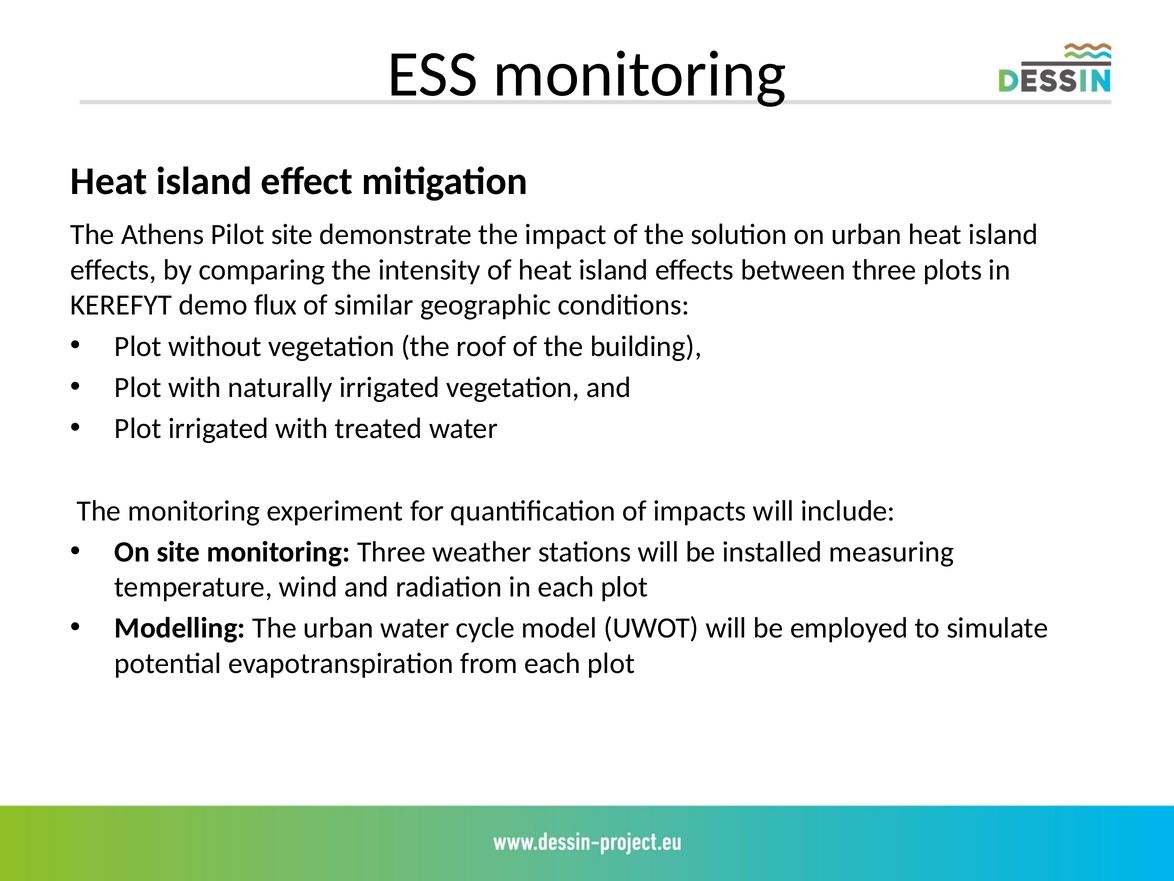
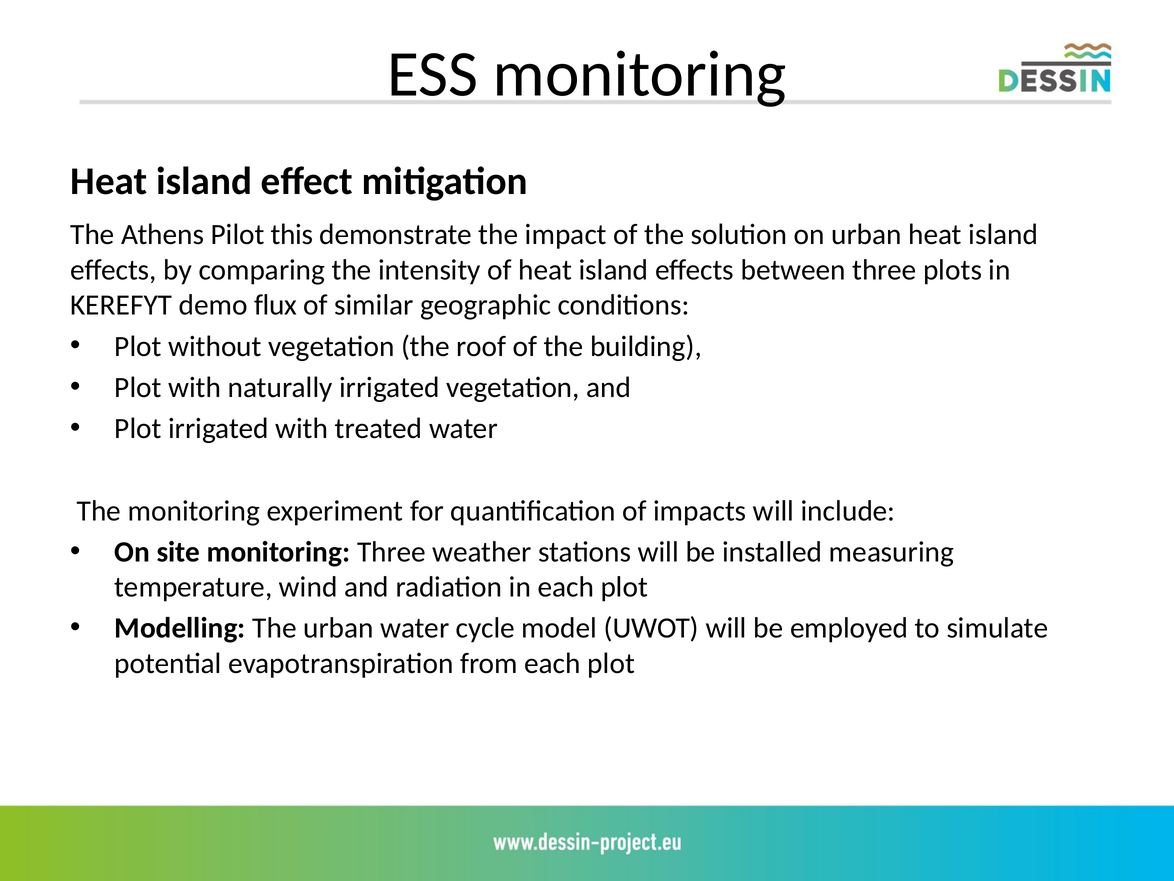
Pilot site: site -> this (292, 235)
